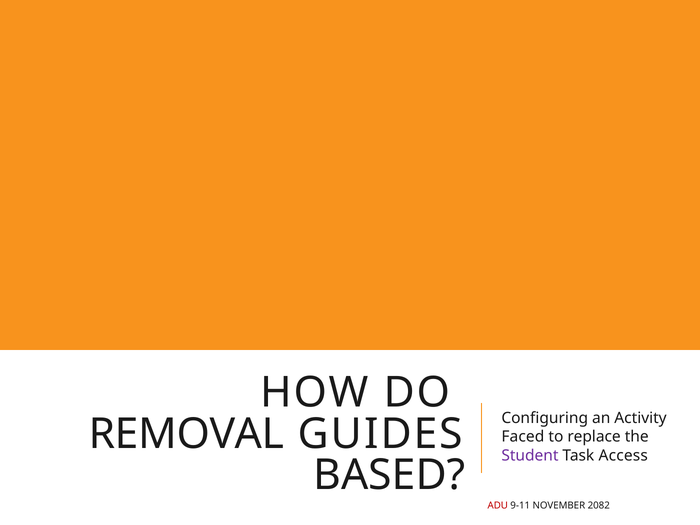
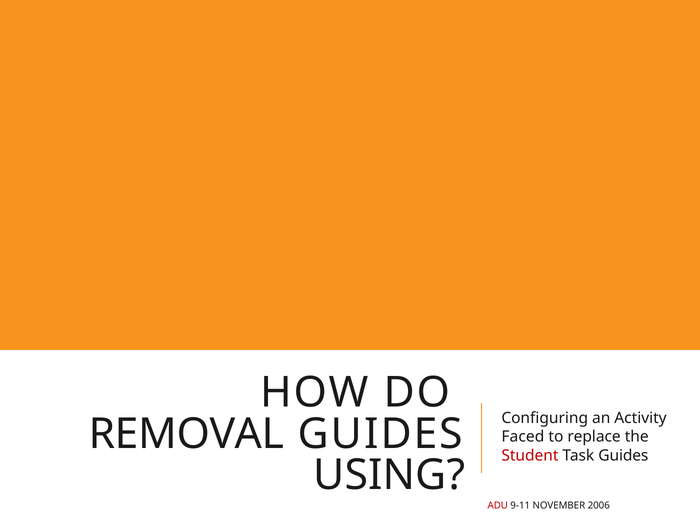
Student colour: purple -> red (530, 455)
Task Access: Access -> Guides (623, 455)
BASED: BASED -> USING (389, 475)
2082: 2082 -> 2006 (599, 506)
